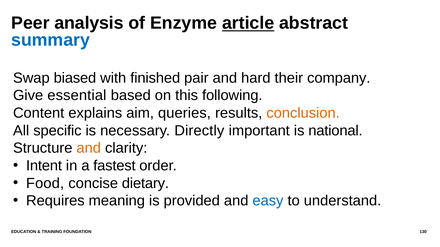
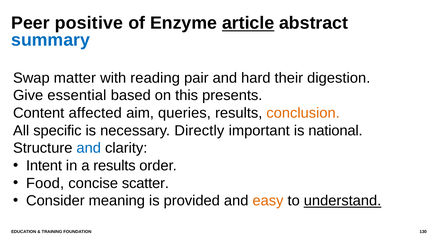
analysis: analysis -> positive (89, 23)
biased: biased -> matter (75, 78)
finished: finished -> reading (155, 78)
company: company -> digestion (339, 78)
following: following -> presents (232, 96)
explains: explains -> affected (95, 113)
and colour: orange -> blue (89, 148)
a fastest: fastest -> results (114, 166)
dietary: dietary -> scatter (145, 184)
Requires: Requires -> Consider (55, 201)
easy colour: blue -> orange (268, 201)
understand underline: none -> present (343, 201)
